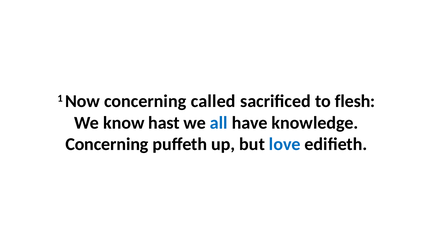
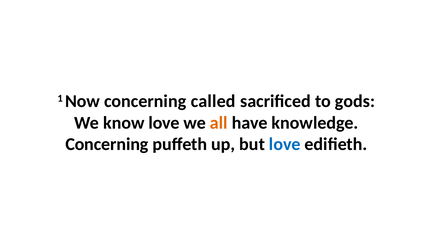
flesh: flesh -> gods (355, 101)
know hast: hast -> love (164, 123)
all colour: blue -> orange (219, 123)
